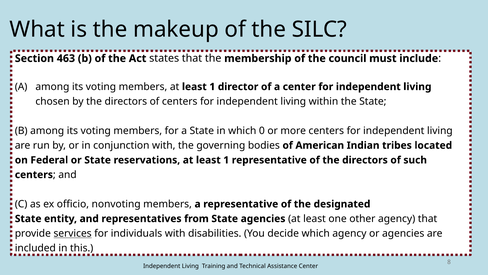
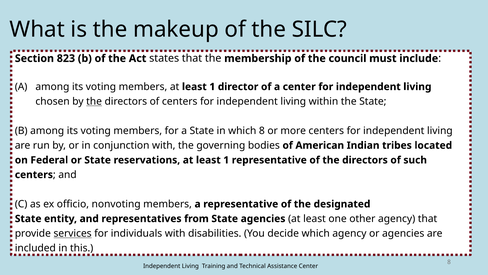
463: 463 -> 823 (66, 58)
the underline: none -> present (94, 101)
which 0: 0 -> 8 (262, 131)
